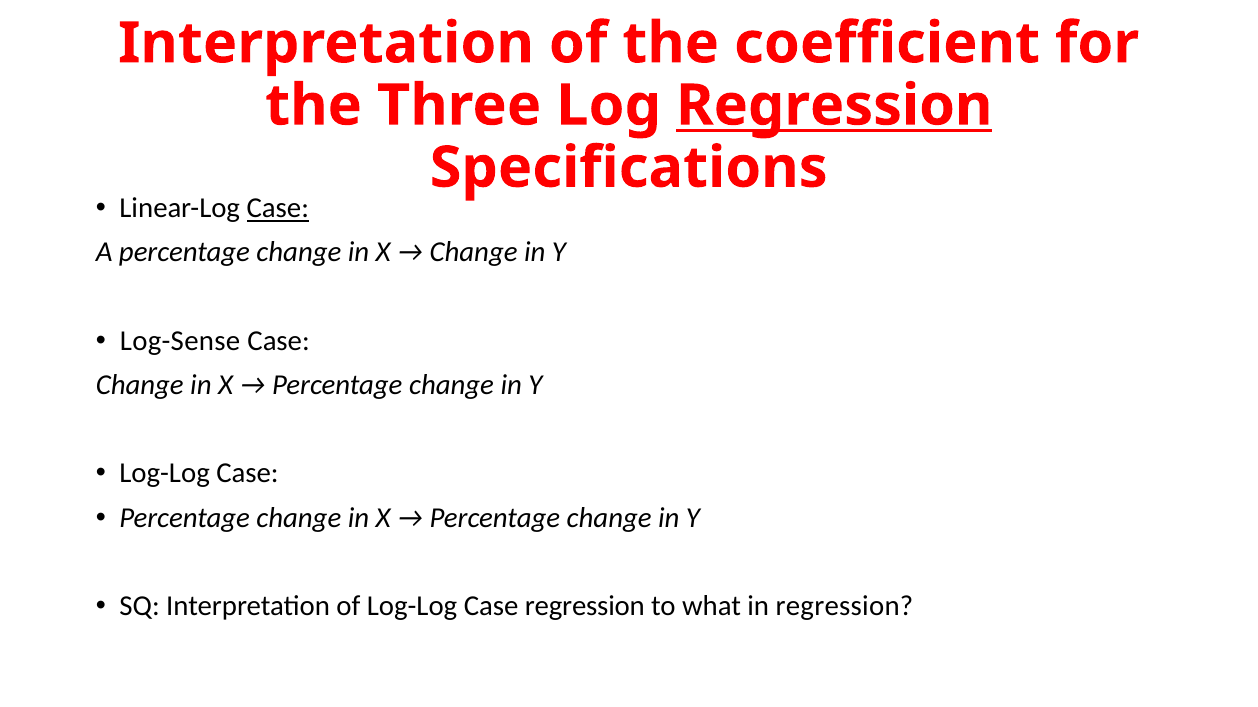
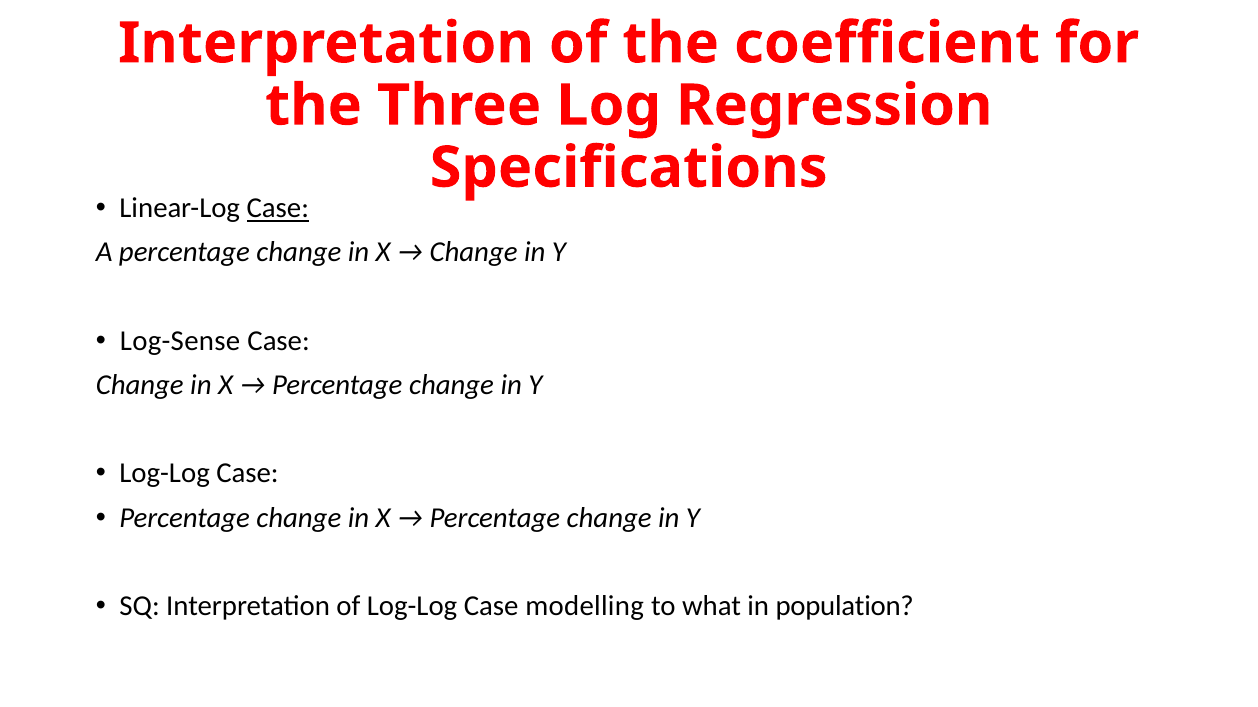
Regression underline: present -> none (834, 106)
Case regression: regression -> modelling (585, 607)
in regression: regression -> population (845, 607)
